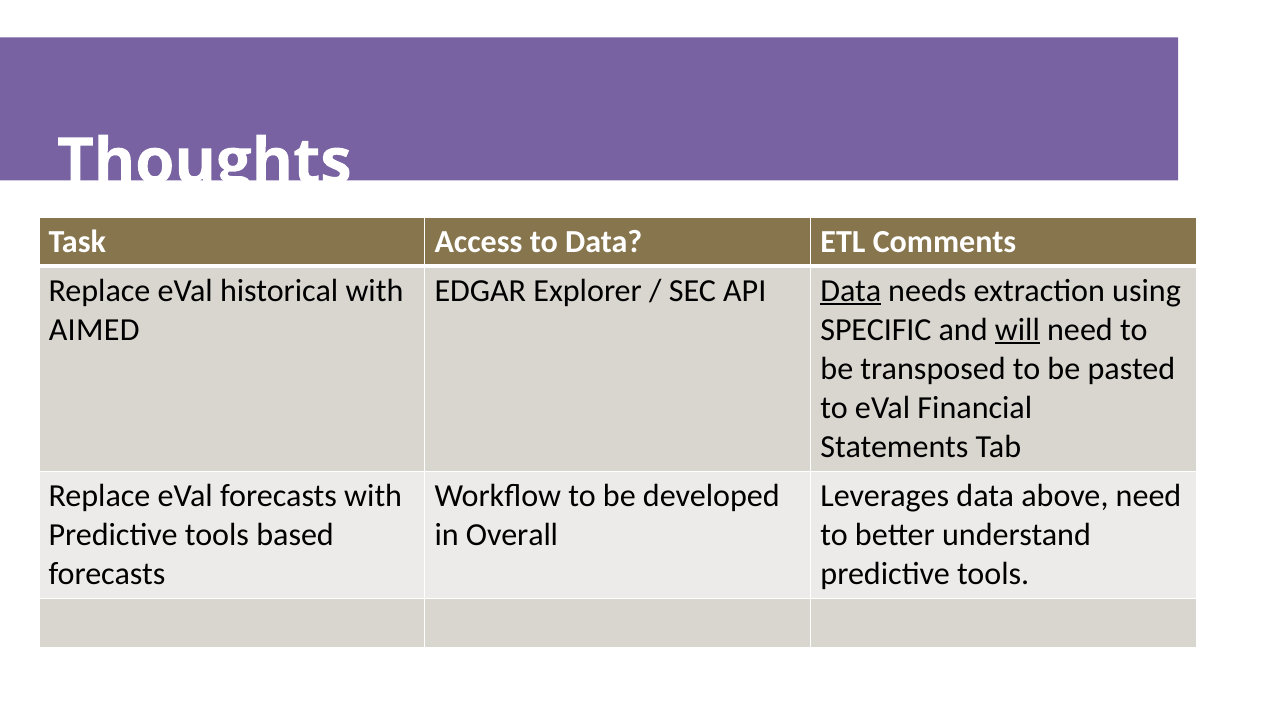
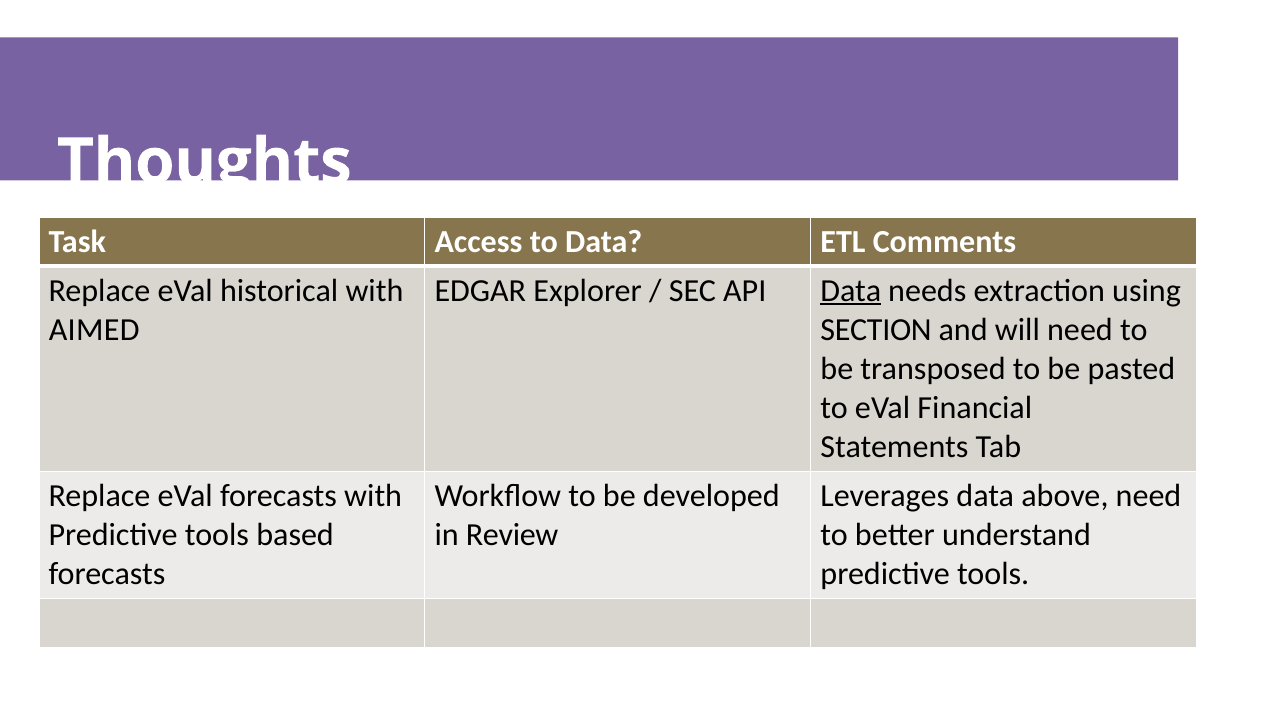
SPECIFIC: SPECIFIC -> SECTION (876, 330)
will underline: present -> none (1017, 330)
Overall: Overall -> Review (512, 535)
